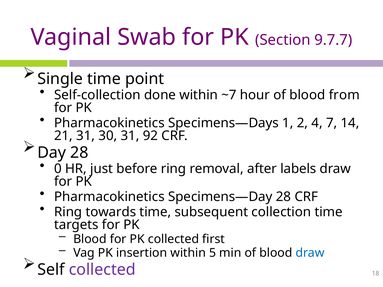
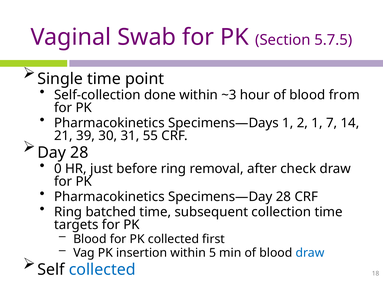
9.7.7: 9.7.7 -> 5.7.5 (333, 40)
~7: ~7 -> ~3 (229, 95)
2 4: 4 -> 1 (317, 123)
21 31: 31 -> 39 (86, 136)
92: 92 -> 55 (150, 136)
labels: labels -> check (298, 169)
towards: towards -> batched (111, 212)
collected colour: purple -> blue (102, 270)
